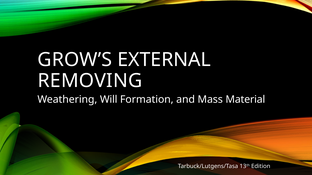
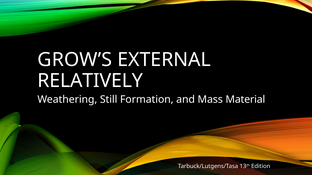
REMOVING: REMOVING -> RELATIVELY (90, 81)
Will: Will -> Still (109, 100)
